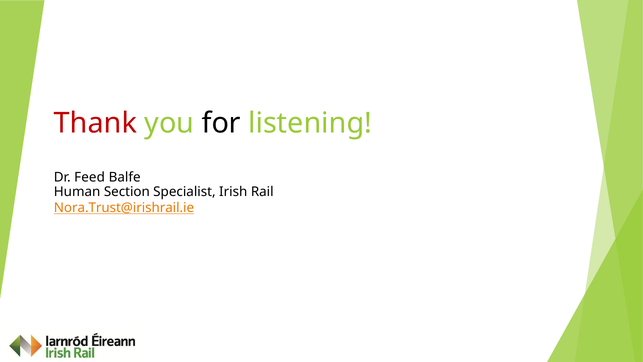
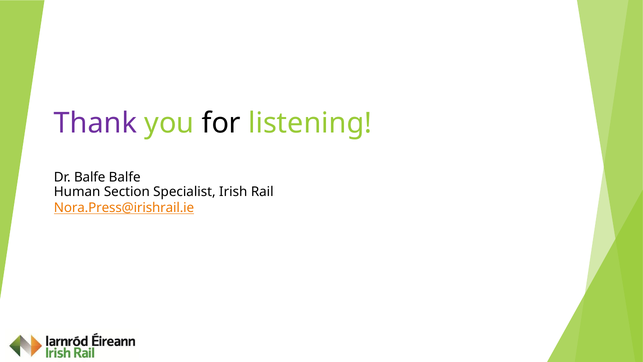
Thank colour: red -> purple (95, 123)
Dr Feed: Feed -> Balfe (90, 177)
Nora.Trust@irishrail.ie: Nora.Trust@irishrail.ie -> Nora.Press@irishrail.ie (124, 208)
